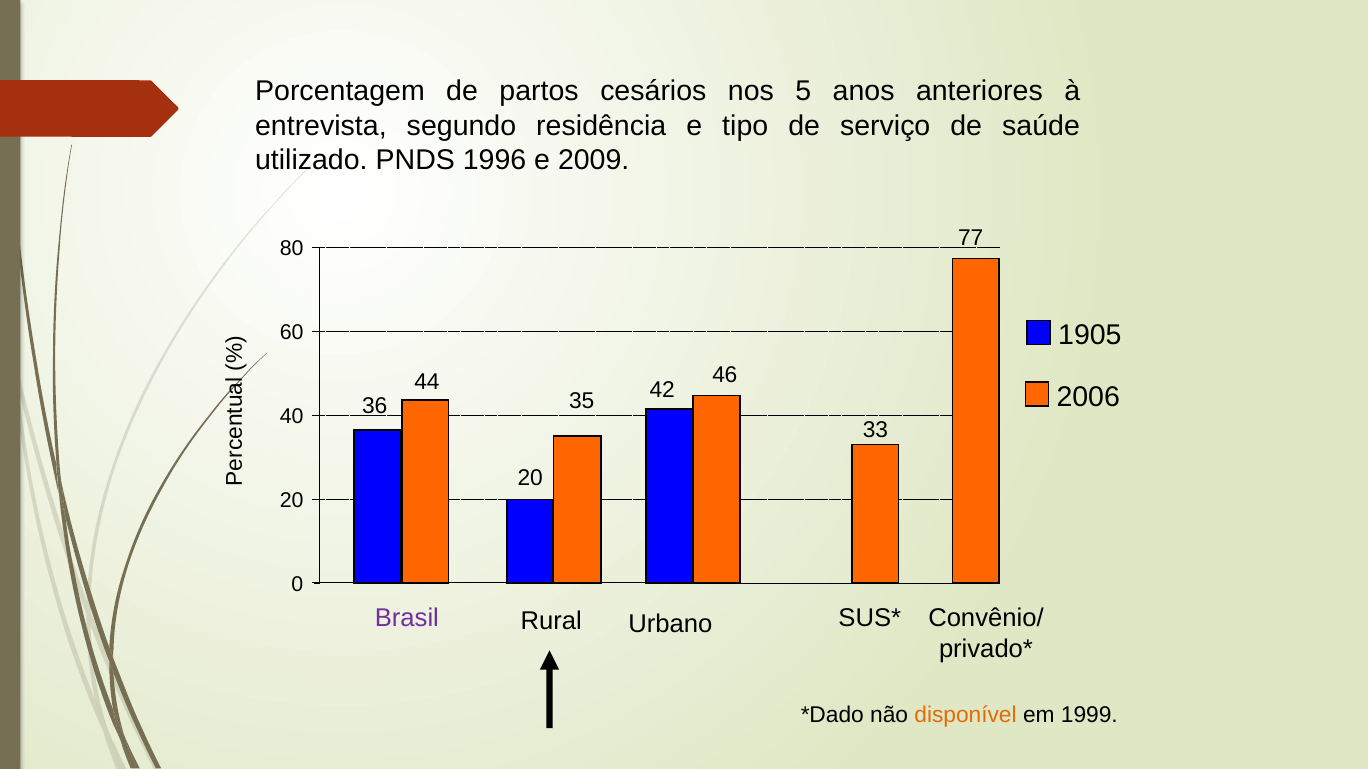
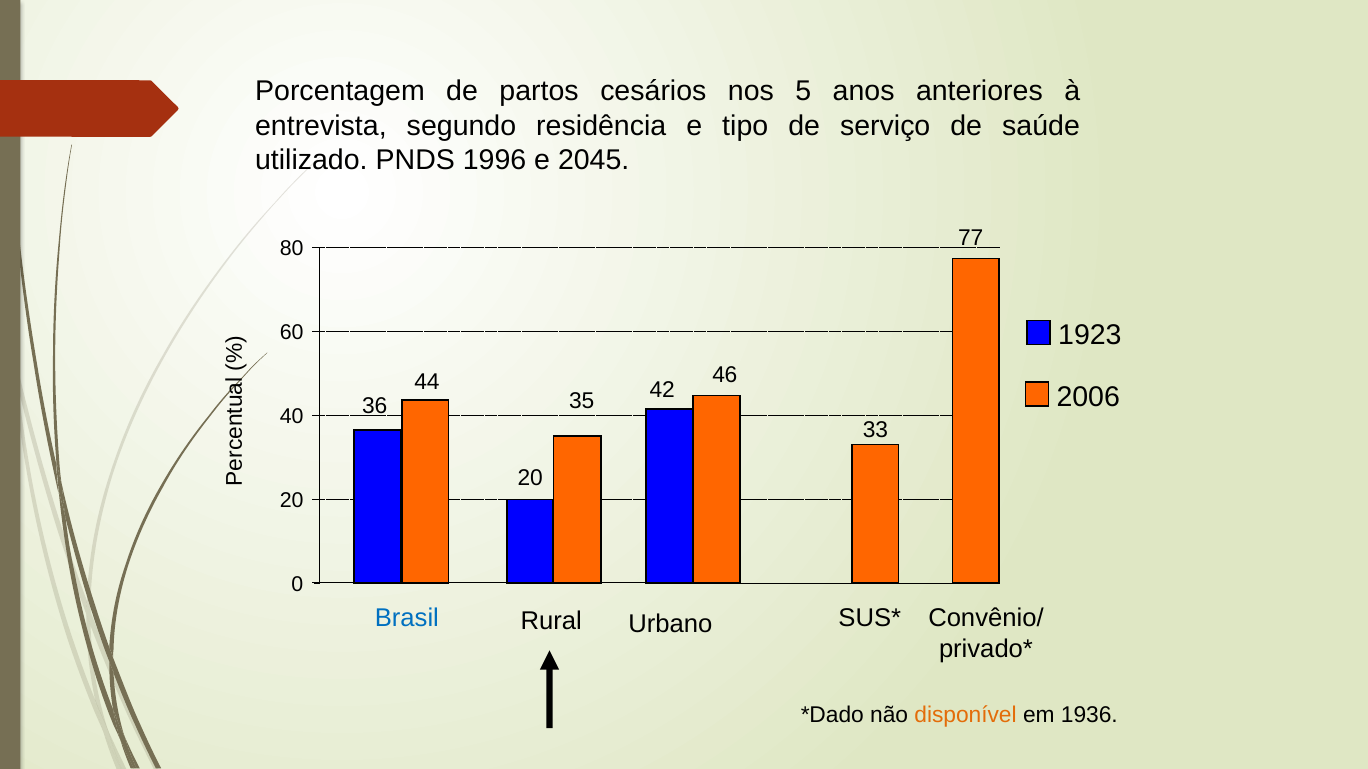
2009: 2009 -> 2045 (594, 160)
1905: 1905 -> 1923 (1090, 335)
Brasil colour: purple -> blue (407, 619)
1999: 1999 -> 1936 (1089, 715)
